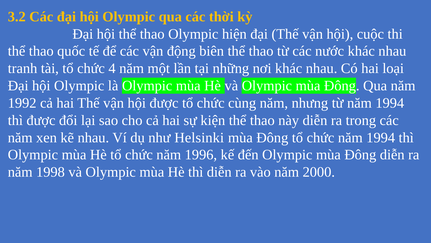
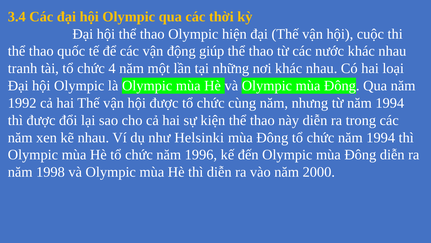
3.2: 3.2 -> 3.4 (17, 17)
biên: biên -> giúp (212, 51)
